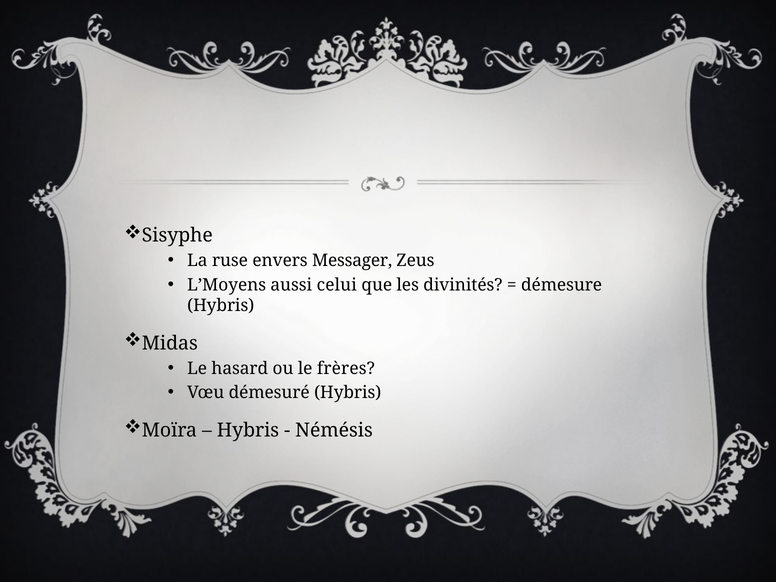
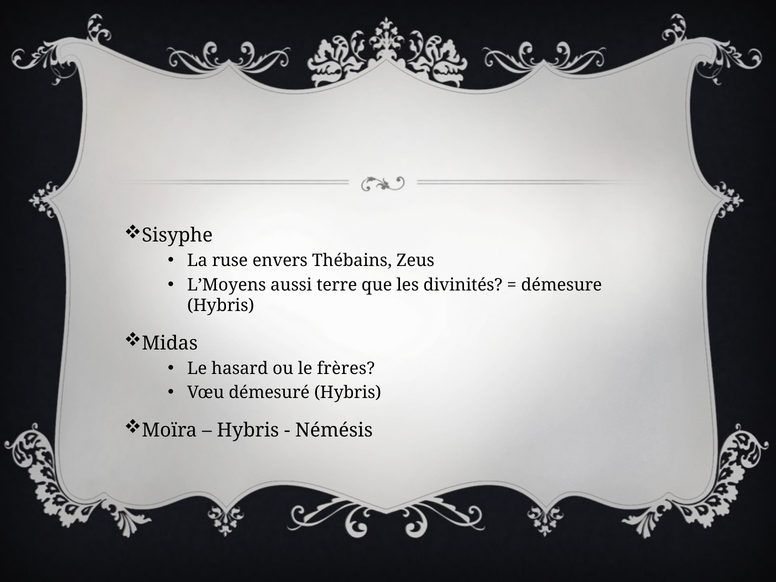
Messager: Messager -> Thébains (352, 261)
celui: celui -> terre (337, 285)
